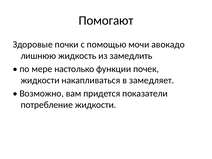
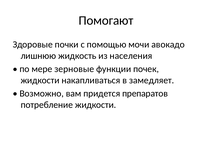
замедлить: замедлить -> населения (131, 56)
настолько: настолько -> зерновые (74, 69)
показатели: показатели -> препаратов (145, 94)
